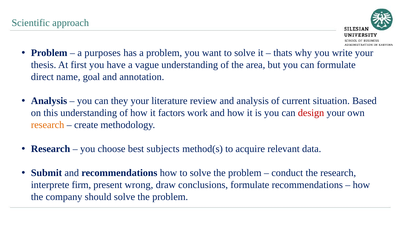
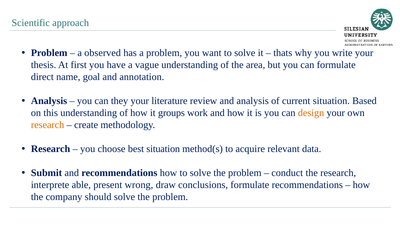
purposes: purposes -> observed (103, 53)
factors: factors -> groups (171, 113)
design colour: red -> orange (311, 113)
best subjects: subjects -> situation (163, 149)
firm: firm -> able (81, 185)
